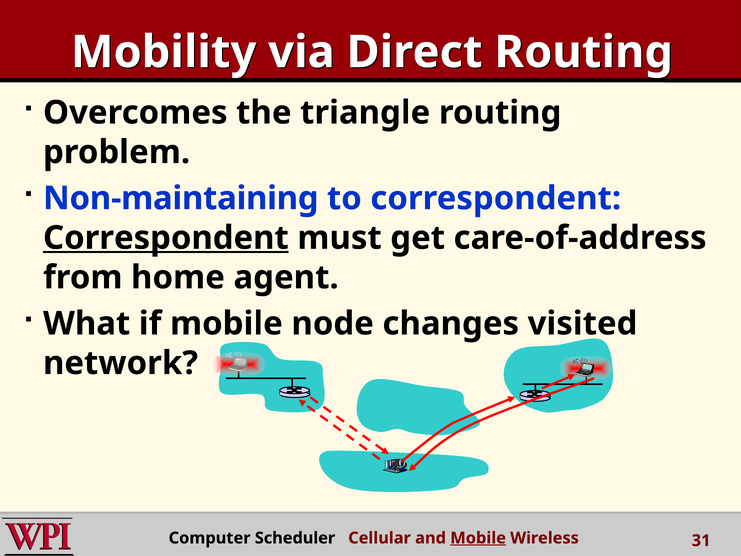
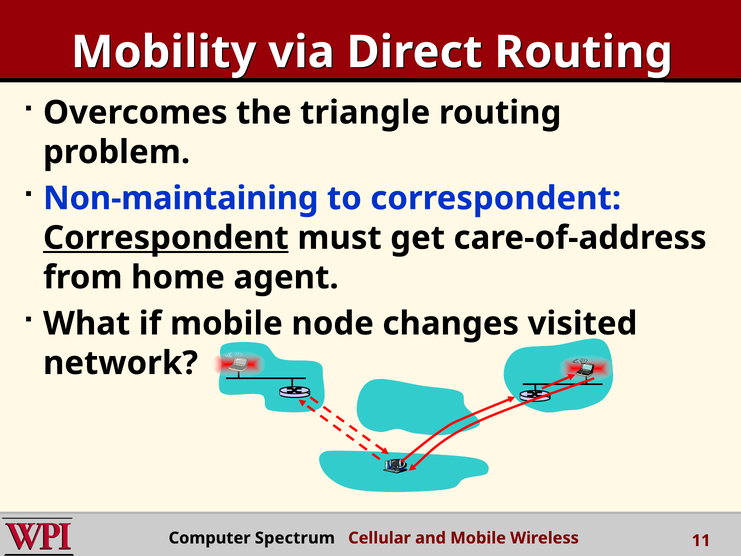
Scheduler: Scheduler -> Spectrum (295, 538)
Mobile underline: present -> none (478, 538)
31: 31 -> 11 (701, 540)
